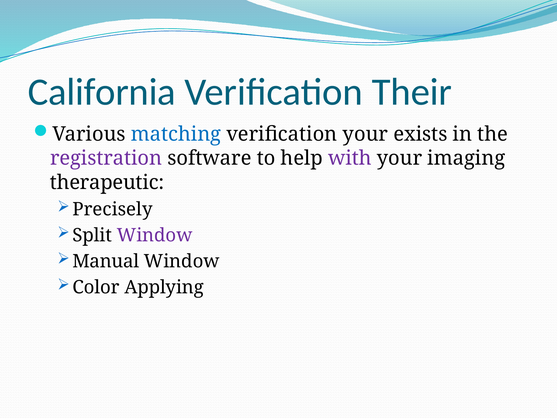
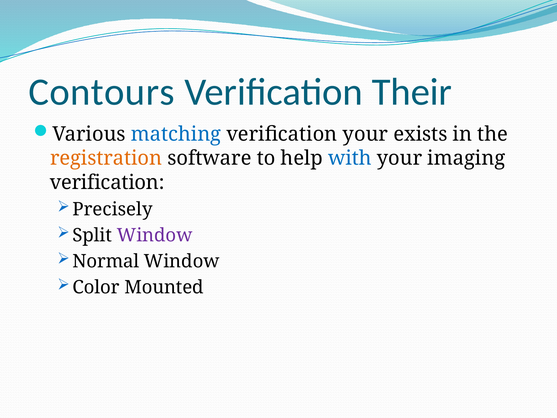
California: California -> Contours (102, 92)
registration colour: purple -> orange (106, 158)
with colour: purple -> blue (350, 158)
therapeutic: therapeutic -> verification (107, 182)
Manual: Manual -> Normal (106, 261)
Applying: Applying -> Mounted (164, 287)
